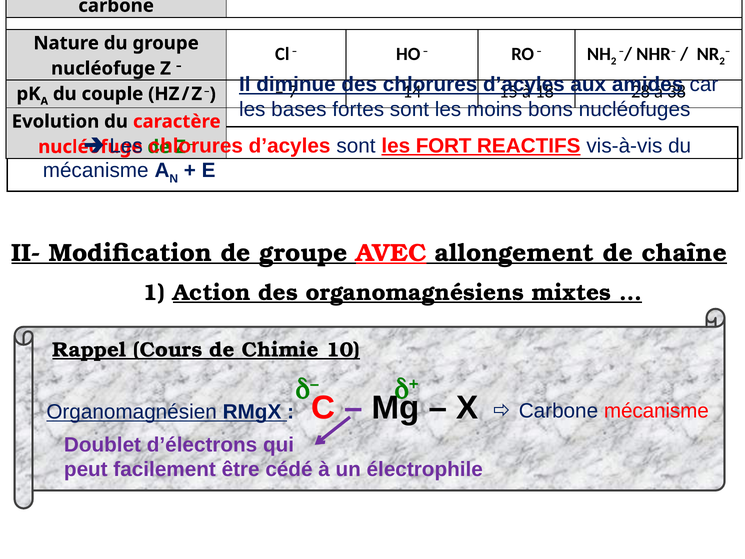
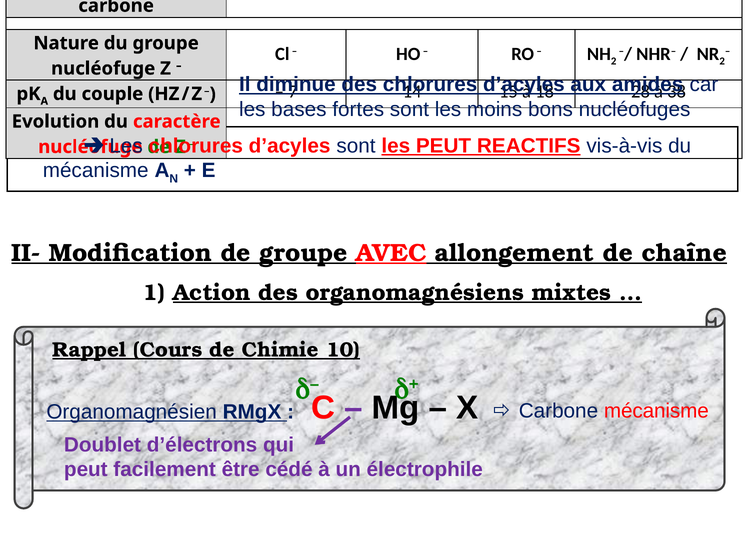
les FORT: FORT -> PEUT (444, 146)
